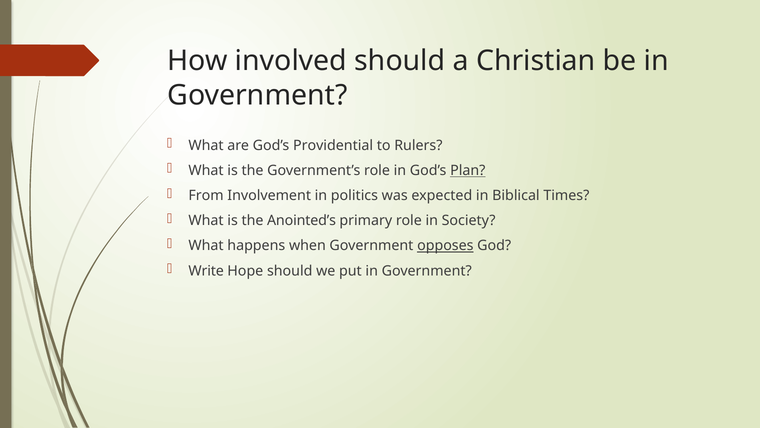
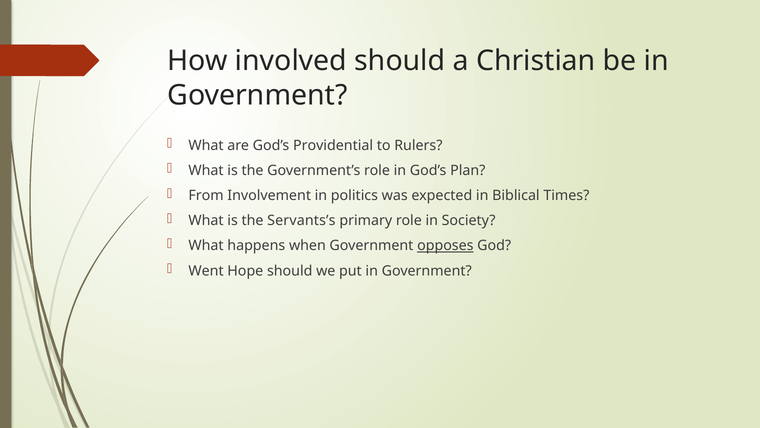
Plan underline: present -> none (468, 170)
Anointed’s: Anointed’s -> Servants’s (301, 220)
Write: Write -> Went (206, 271)
